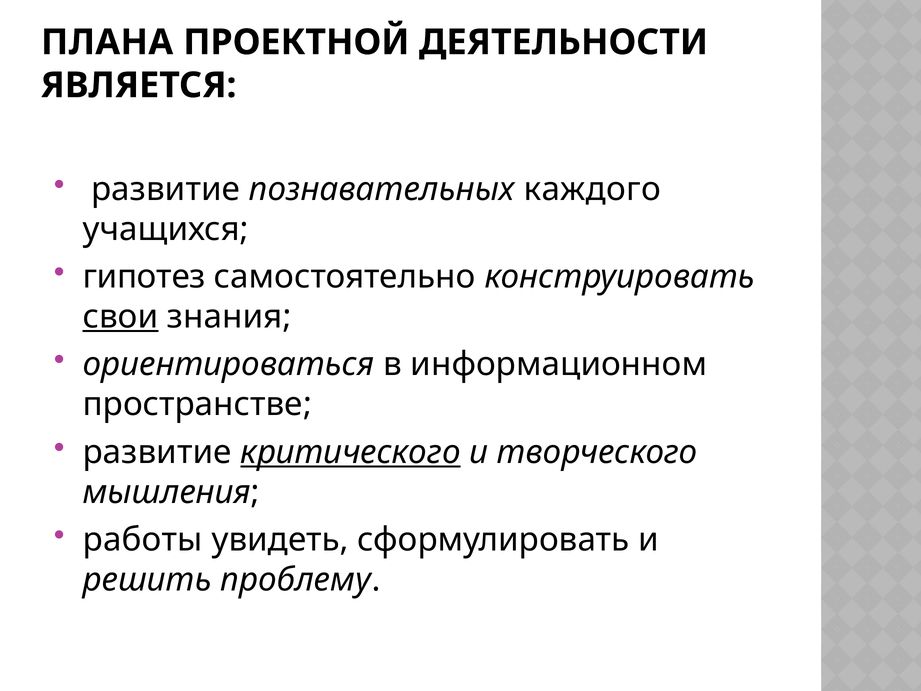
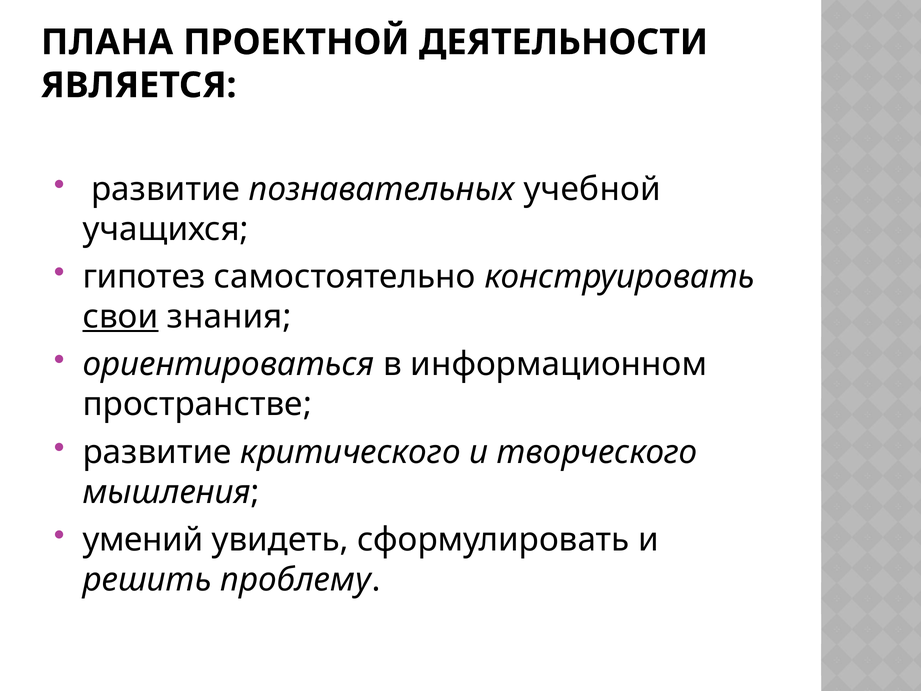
каждого: каждого -> учебной (592, 189)
критического underline: present -> none (351, 452)
работы: работы -> умений (143, 540)
